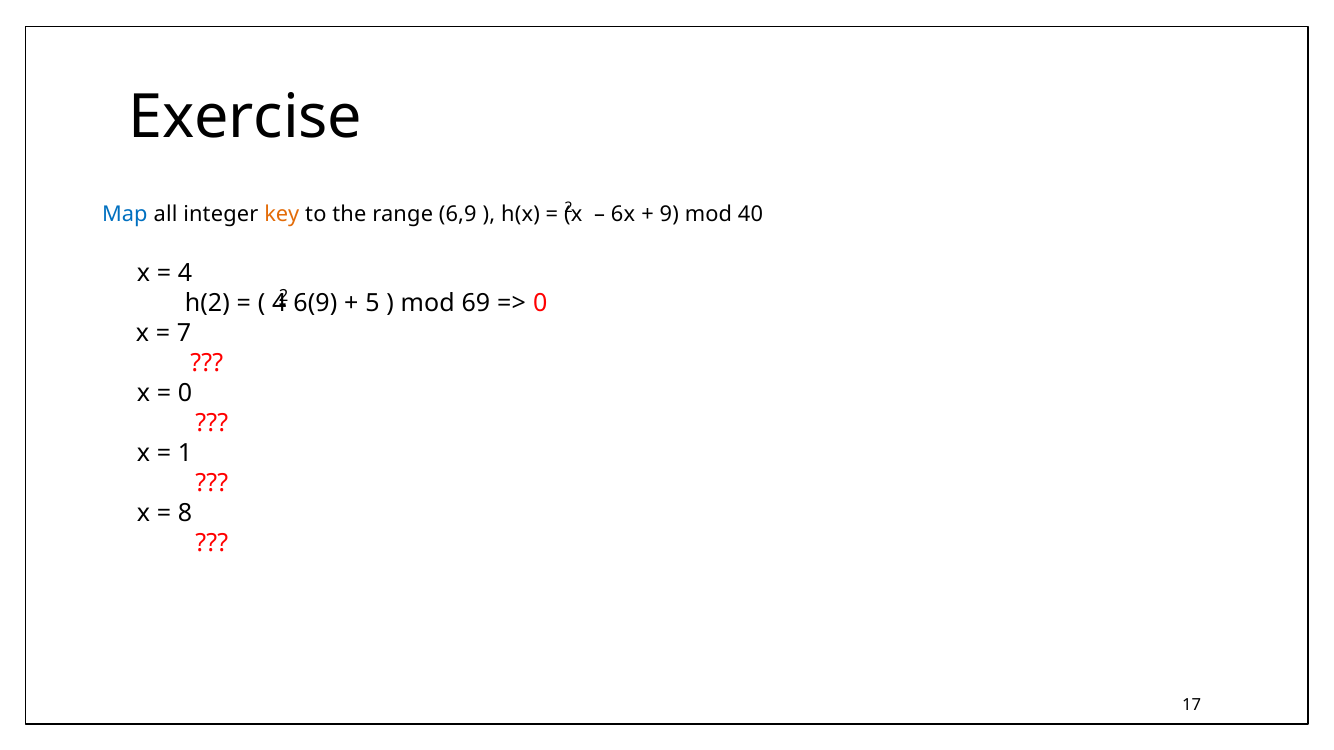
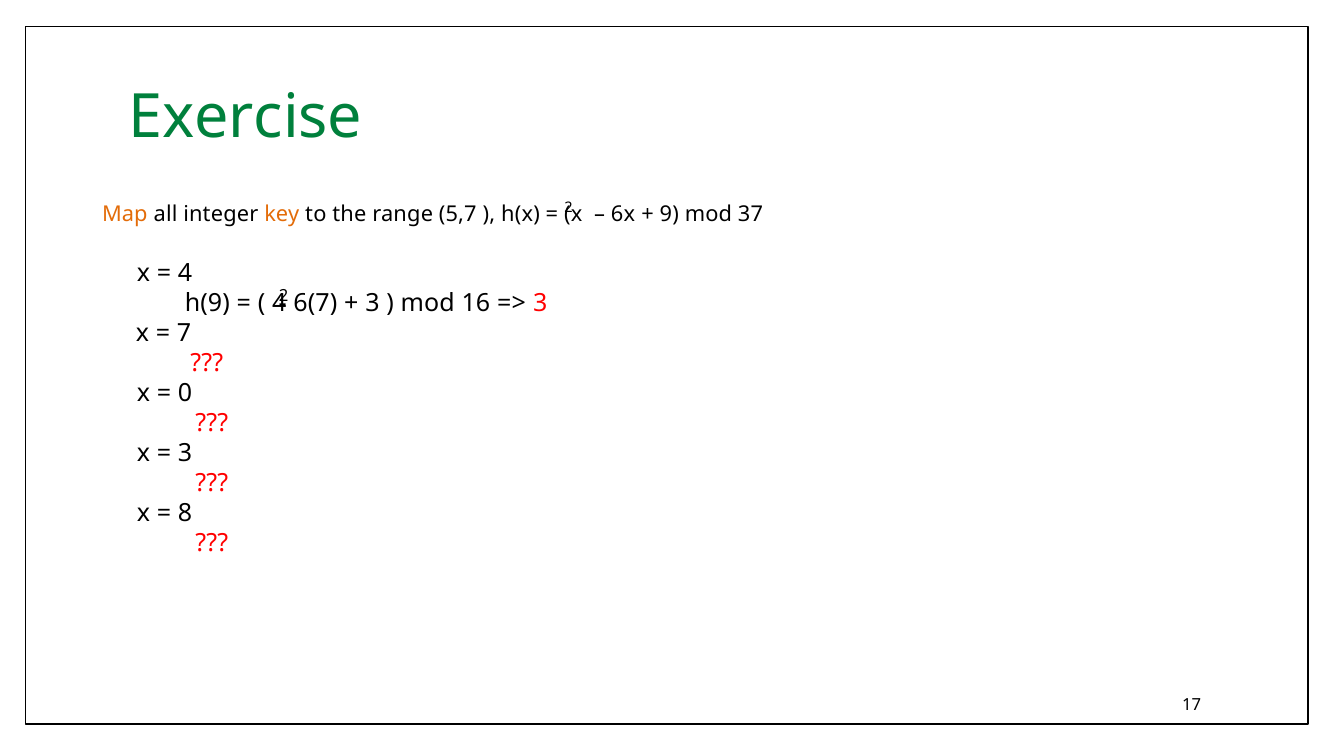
Exercise colour: black -> green (245, 117)
Map colour: blue -> orange (125, 214)
6,9: 6,9 -> 5,7 (458, 214)
40: 40 -> 37 (751, 214)
h(2: h(2 -> h(9 (207, 303)
6(9: 6(9 -> 6(7 (315, 303)
5: 5 -> 3 (372, 303)
69: 69 -> 16 (476, 303)
0: 0 -> 3 (540, 303)
1: 1 -> 3 (185, 453)
